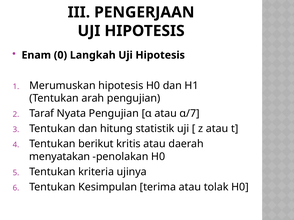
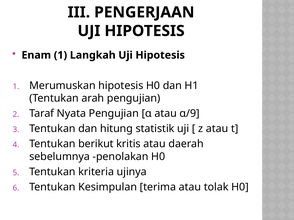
Enam 0: 0 -> 1 (60, 55)
α/7: α/7 -> α/9 (190, 114)
menyatakan: menyatakan -> sebelumnya (60, 157)
